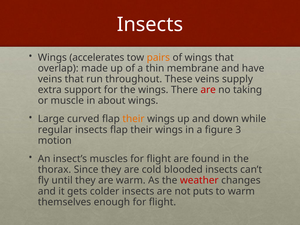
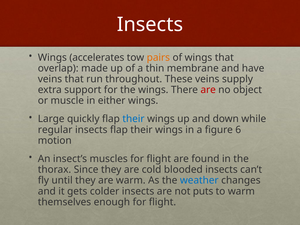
taking: taking -> object (248, 90)
about: about -> either (112, 101)
curved: curved -> quickly (83, 119)
their colour: orange -> blue (133, 119)
3: 3 -> 6 (238, 130)
weather colour: red -> blue (199, 180)
